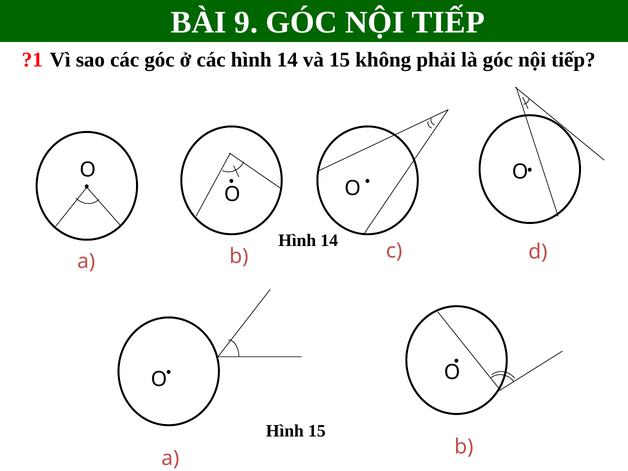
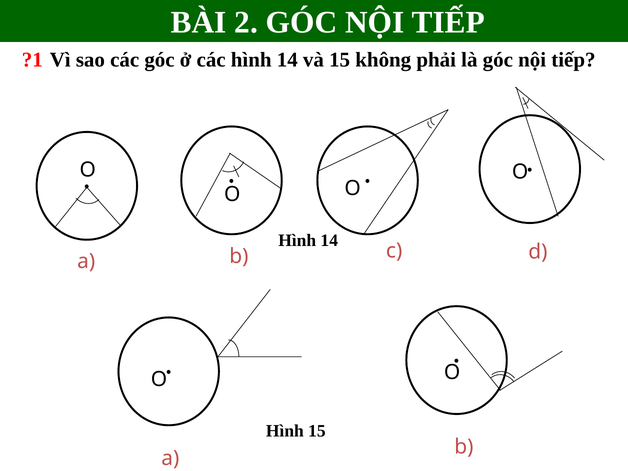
9: 9 -> 2 (246, 22)
